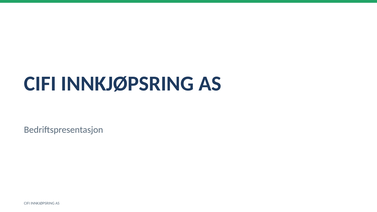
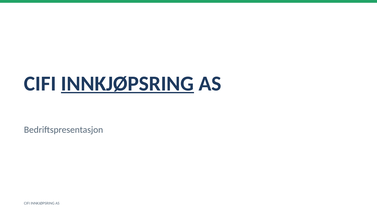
INNKJØPSRING underline: none -> present (127, 84)
